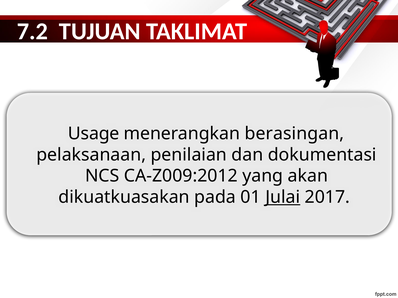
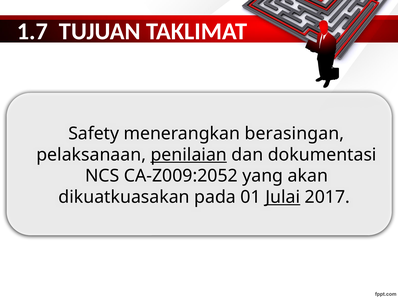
7.2: 7.2 -> 1.7 (32, 31)
Usage: Usage -> Safety (94, 134)
penilaian underline: none -> present (189, 155)
CA-Z009:2012: CA-Z009:2012 -> CA-Z009:2052 (181, 176)
